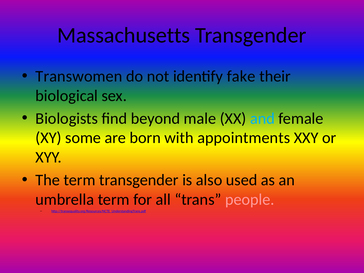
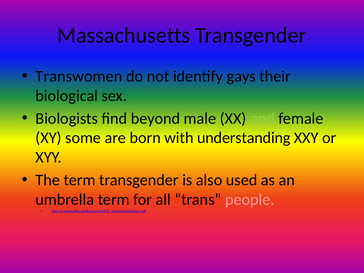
fake: fake -> gays (241, 76)
and colour: light blue -> light green (262, 118)
appointments: appointments -> understanding (244, 138)
